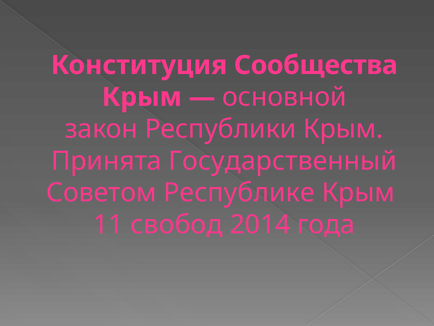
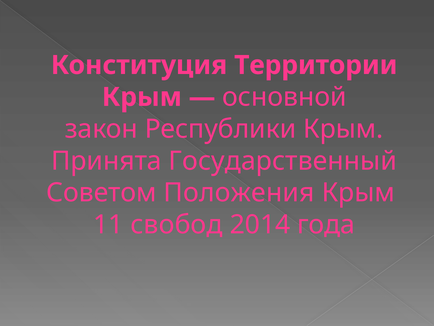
Сообщества: Сообщества -> Территории (316, 65)
Республике: Республике -> Положения (239, 193)
